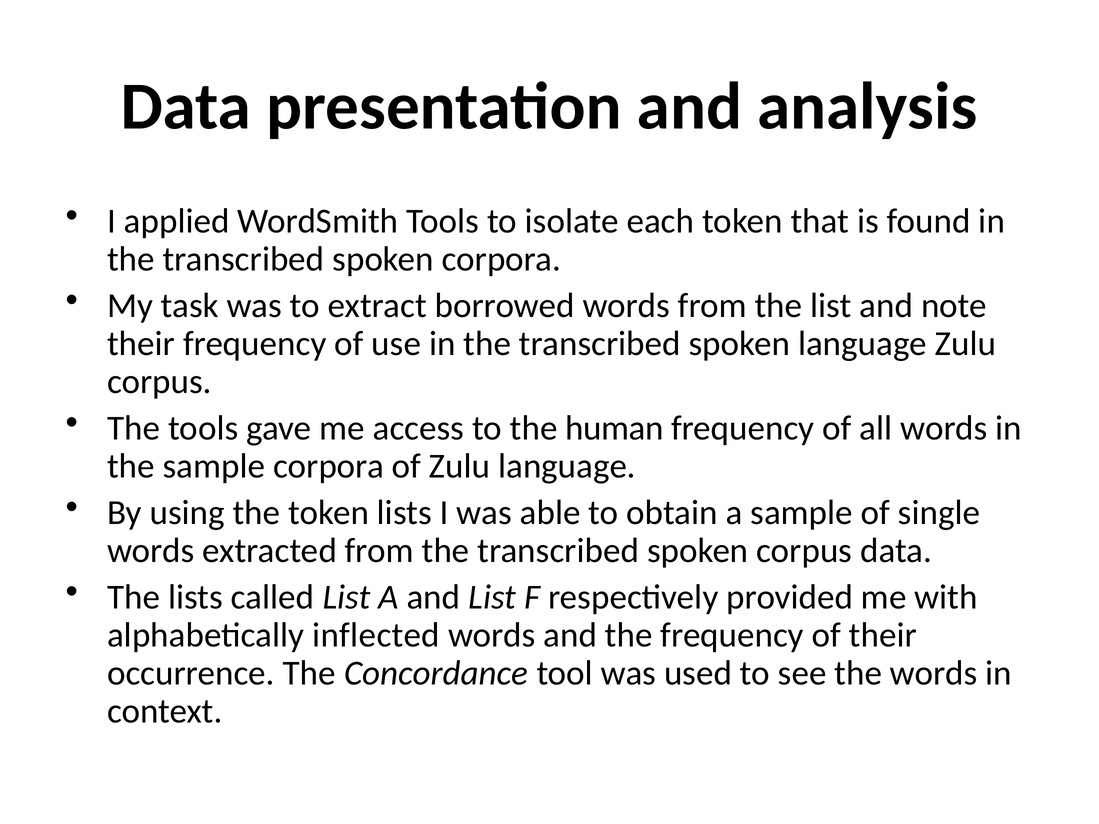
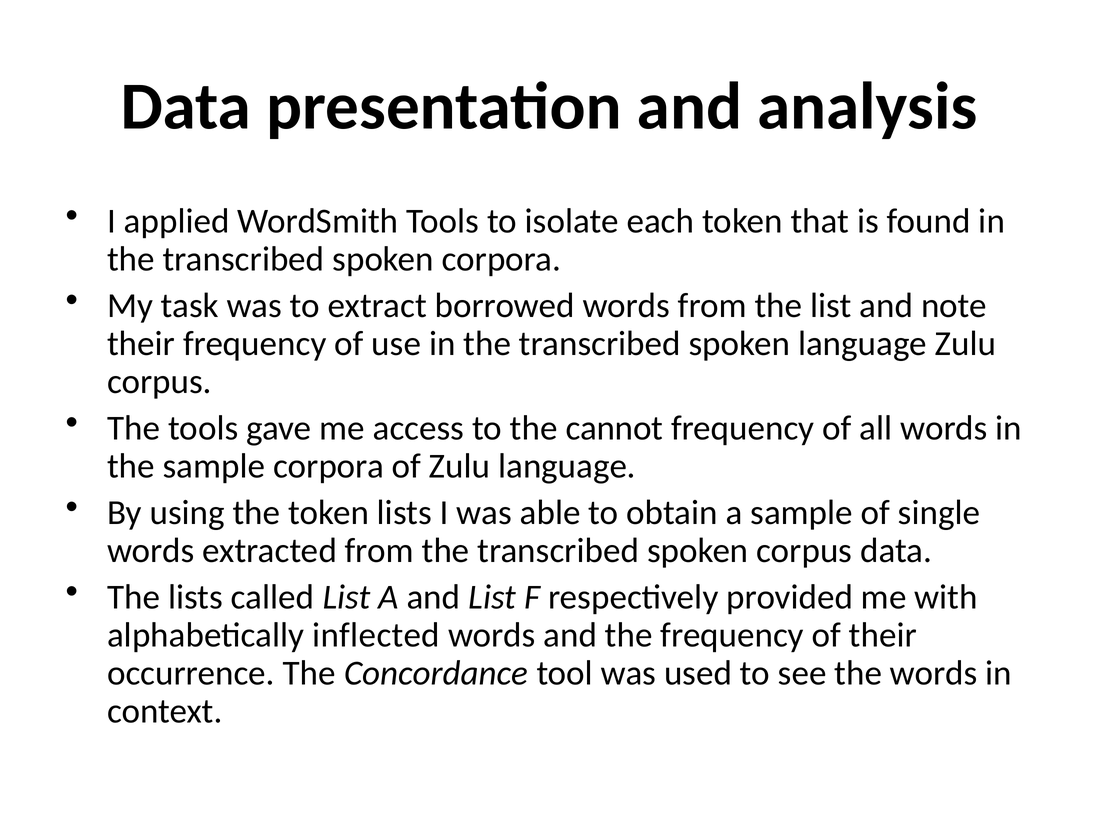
human: human -> cannot (614, 428)
